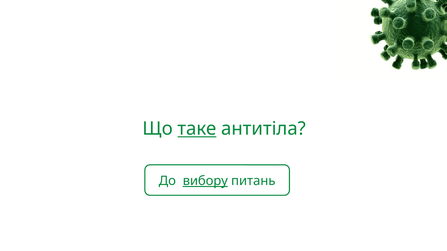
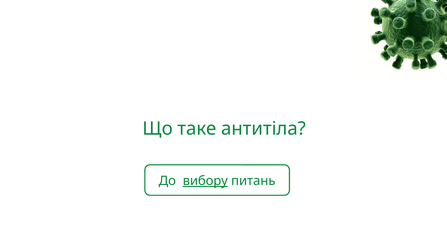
таке underline: present -> none (197, 129)
